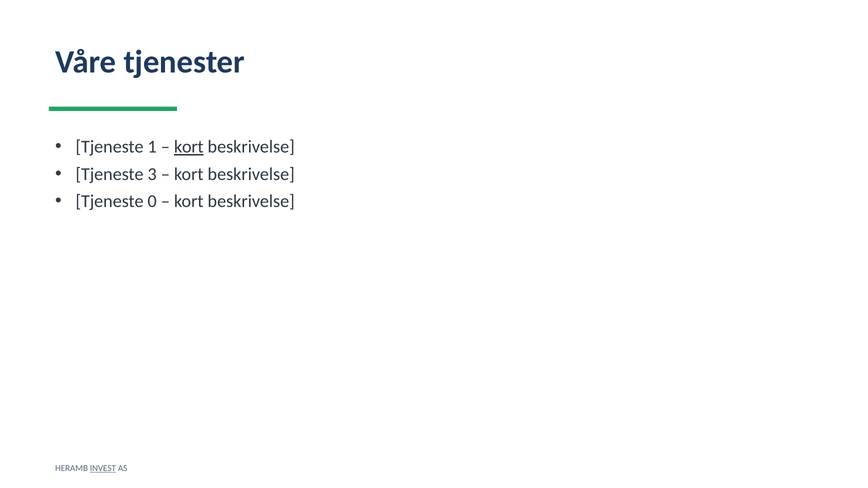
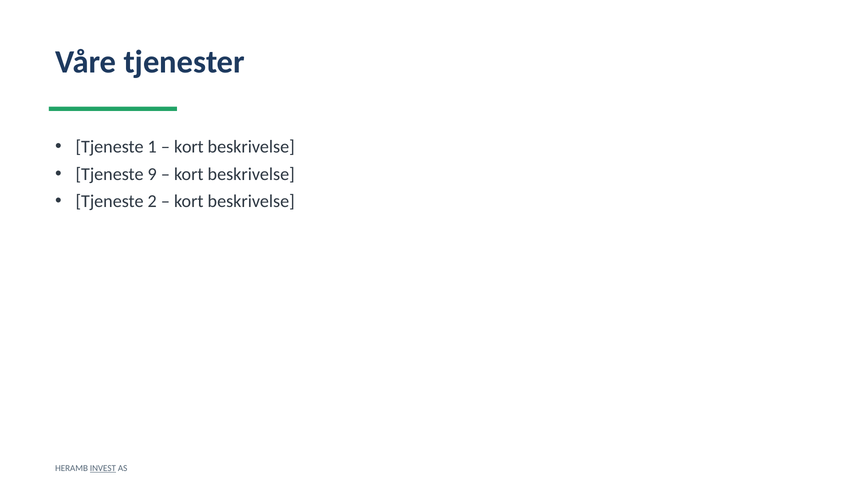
kort underline: present -> none (189, 147)
3: 3 -> 9 (152, 174)
0: 0 -> 2 (152, 201)
